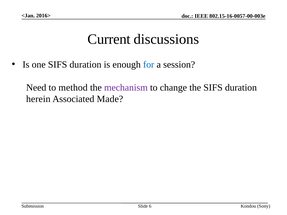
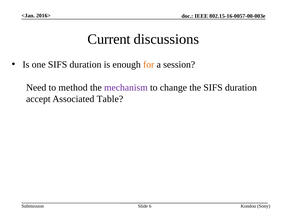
for colour: blue -> orange (149, 65)
herein: herein -> accept (38, 99)
Made: Made -> Table (110, 99)
